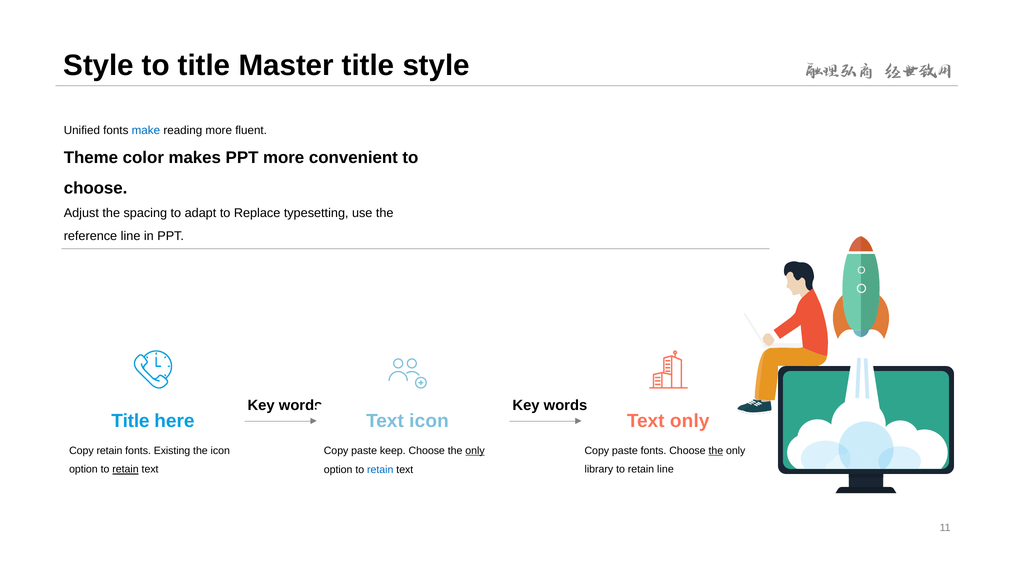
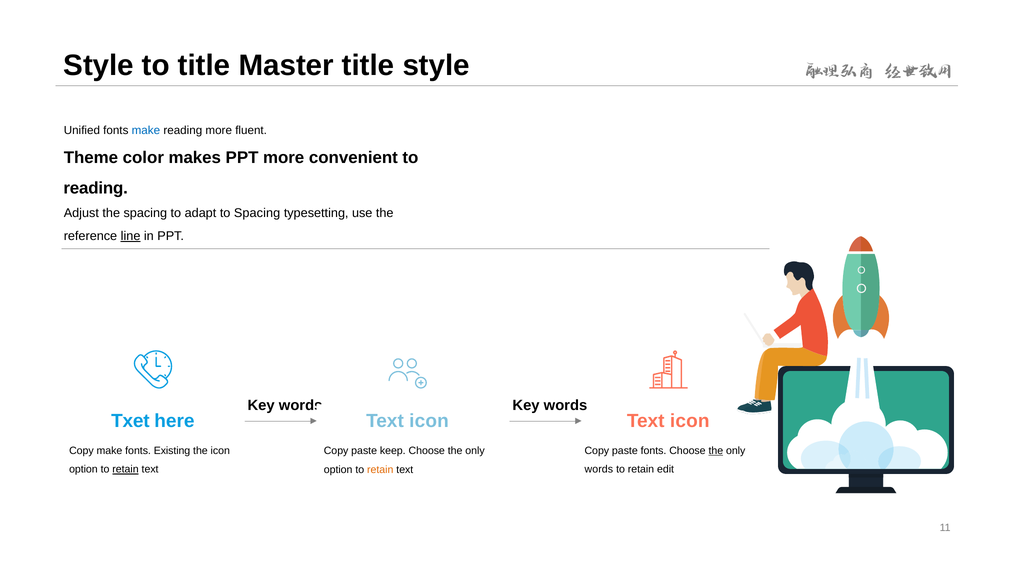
choose: choose -> reading (96, 188)
to Replace: Replace -> Spacing (257, 213)
line underline: none -> present (131, 236)
Title: Title -> Txet (130, 421)
only: only -> icon (690, 421)
Copy retain: retain -> make (109, 451)
only underline: present -> none (475, 451)
library: library -> words (599, 470)
retain line: line -> edit (666, 470)
retain colour: blue -> orange (380, 470)
